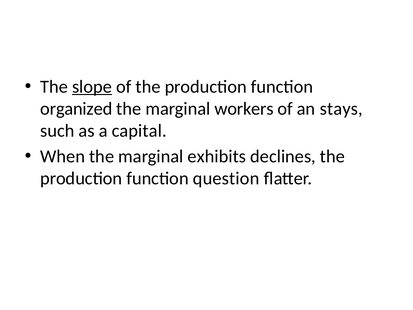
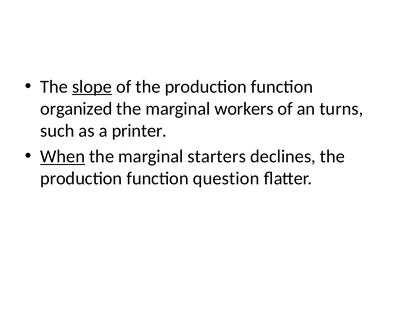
stays: stays -> turns (341, 109)
capital: capital -> printer (139, 131)
When underline: none -> present (63, 156)
exhibits: exhibits -> starters (217, 156)
